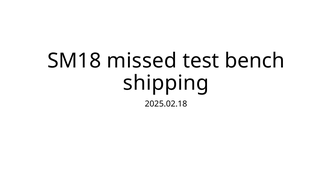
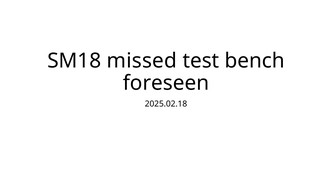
shipping: shipping -> foreseen (166, 83)
